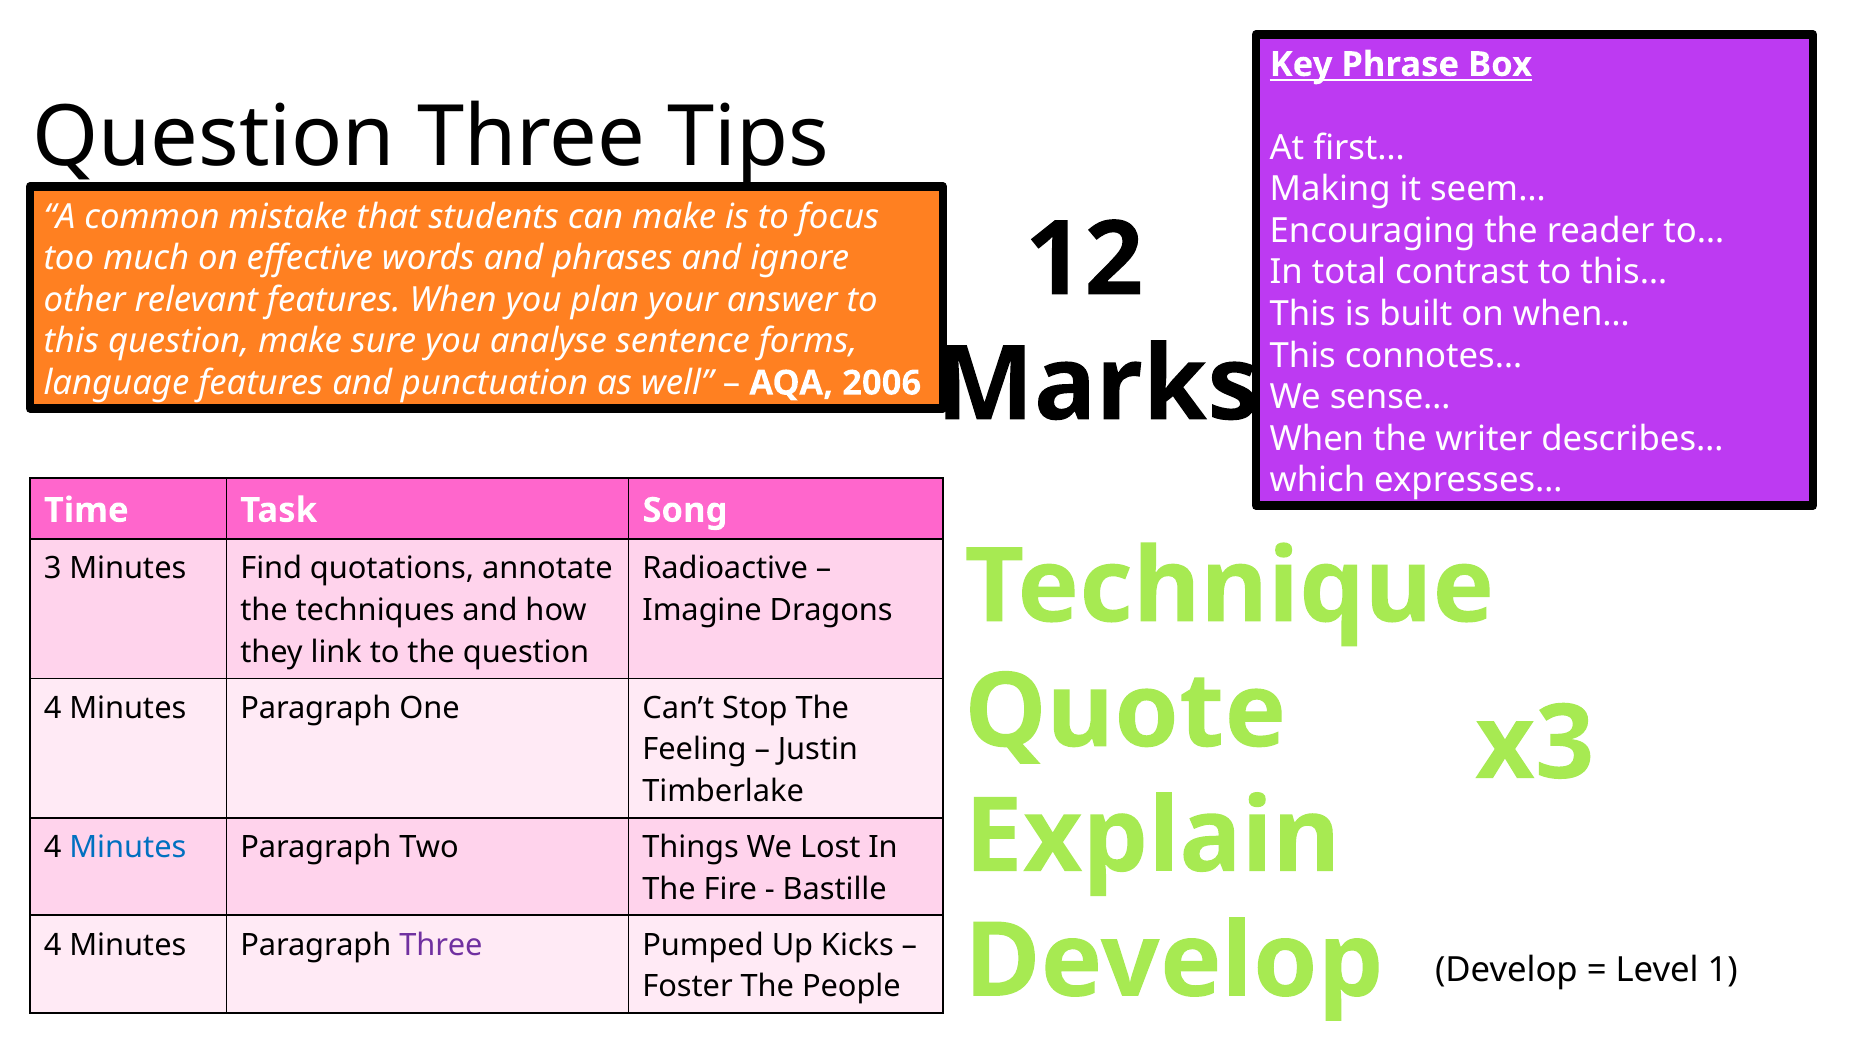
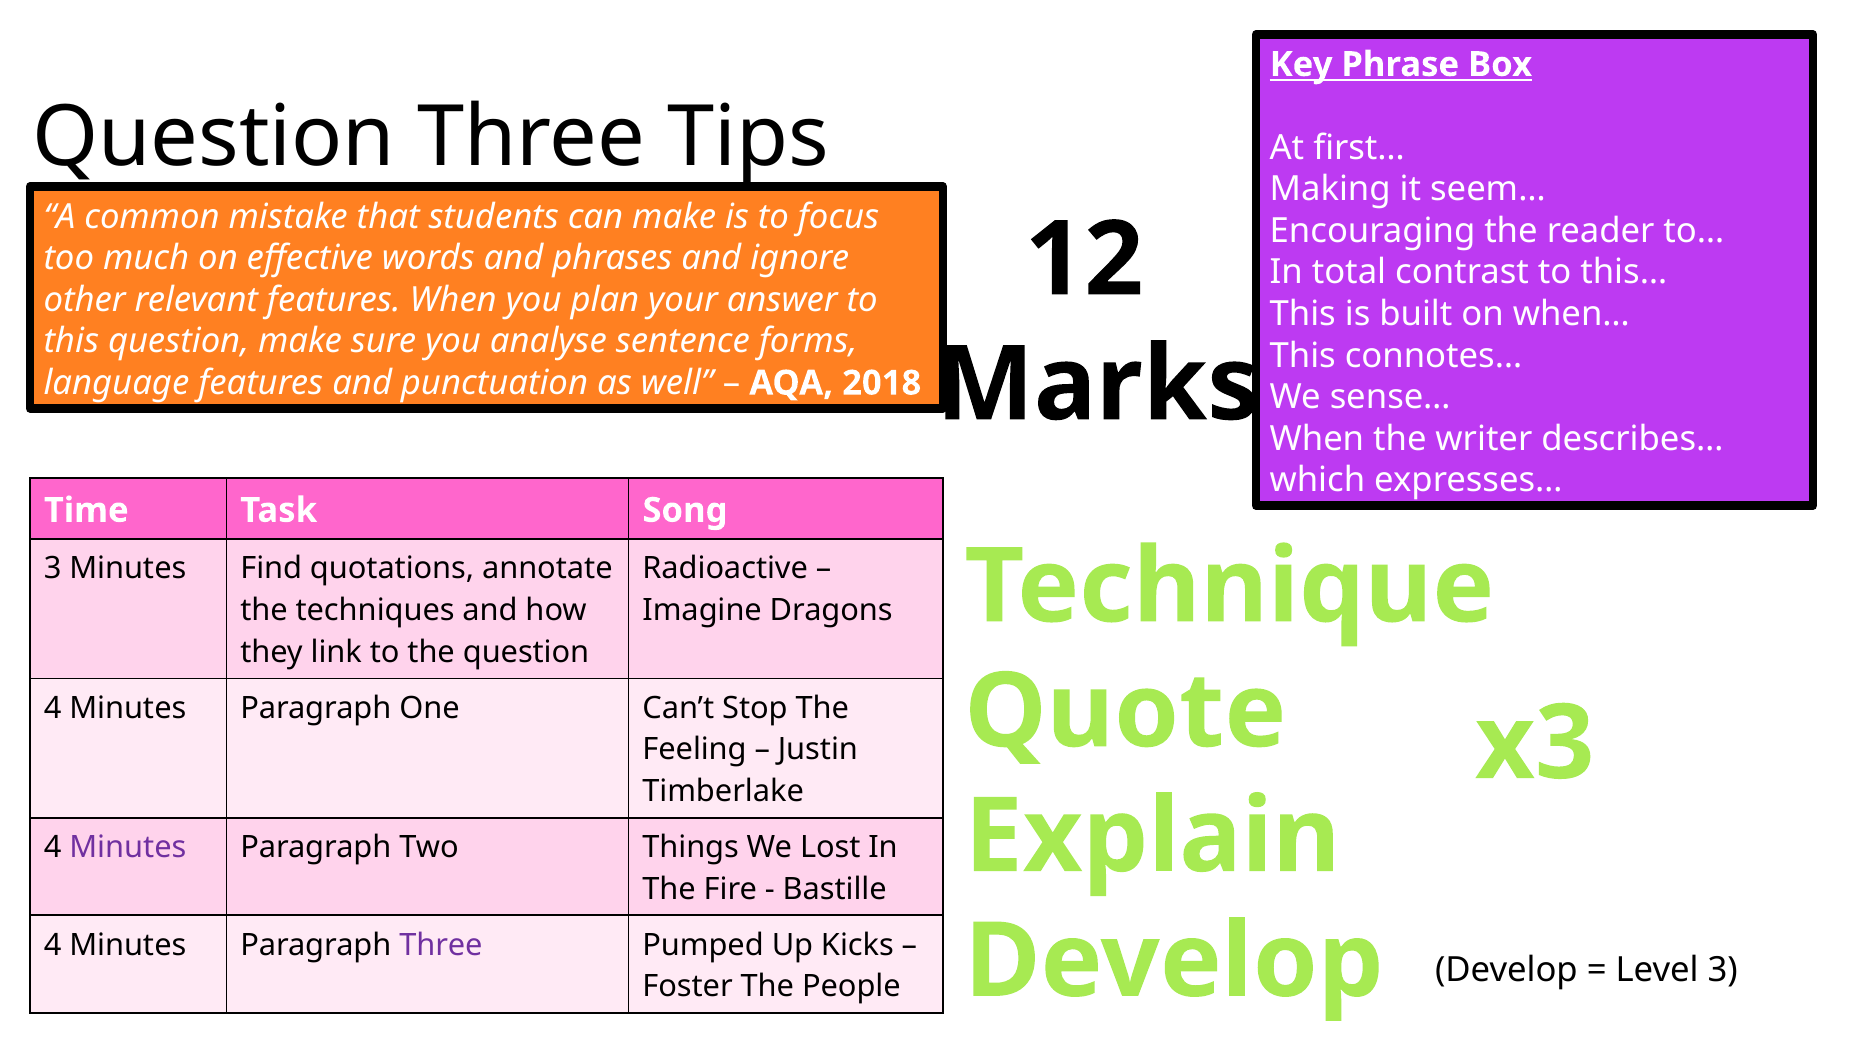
2006: 2006 -> 2018 (882, 383)
Minutes colour: blue -> purple (128, 847)
Level 1: 1 -> 3 (1723, 970)
